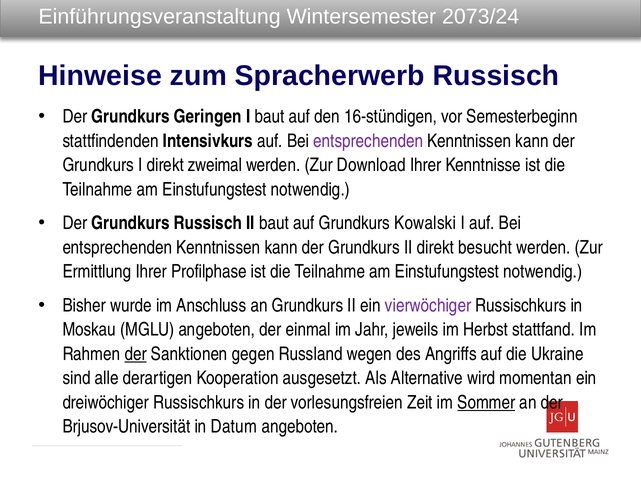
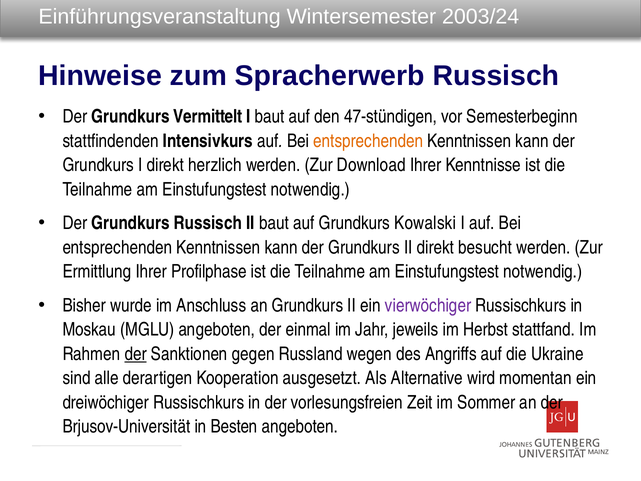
2073/24: 2073/24 -> 2003/24 (481, 17)
Geringen: Geringen -> Vermittelt (208, 117)
16-stündigen: 16-stündigen -> 47-stündigen (391, 117)
entsprechenden colour: purple -> orange (368, 141)
zweimal: zweimal -> herzlich (215, 165)
Sommer underline: present -> none (486, 402)
Datum: Datum -> Besten (234, 426)
